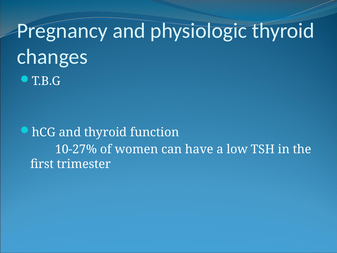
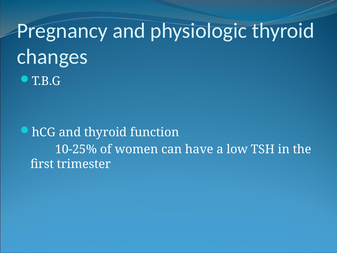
10-27%: 10-27% -> 10-25% (76, 149)
